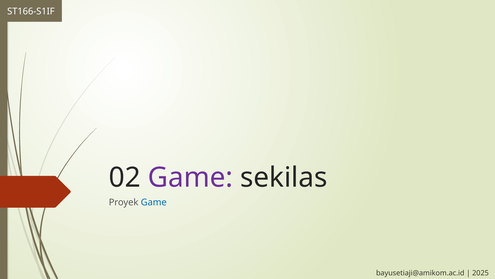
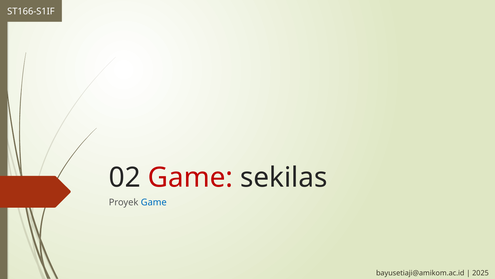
Game colour: purple -> red (190, 177)
